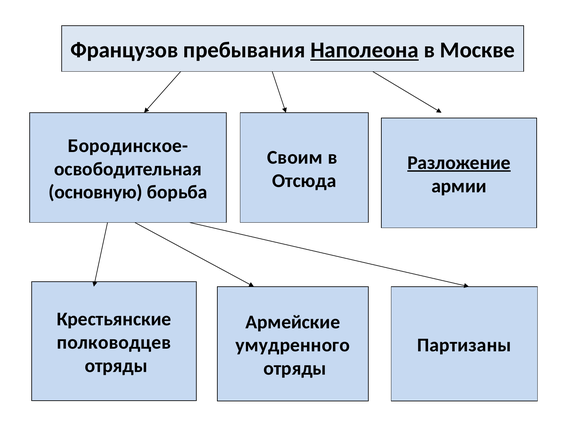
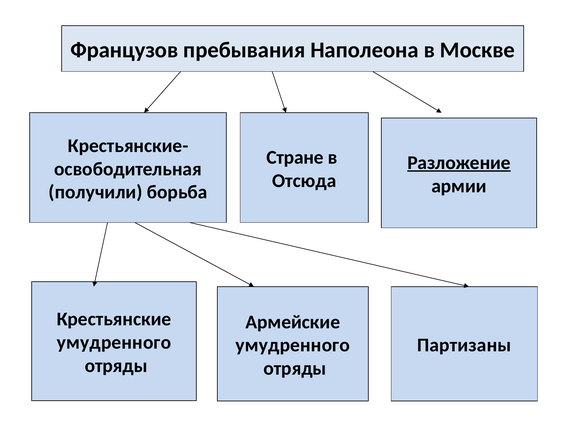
Наполеона underline: present -> none (365, 50)
Бородинское-: Бородинское- -> Крестьянские- (128, 146)
Своим: Своим -> Стране (295, 157)
основную: основную -> получили (96, 192)
полководцев: полководцев -> умудренного (114, 342)
